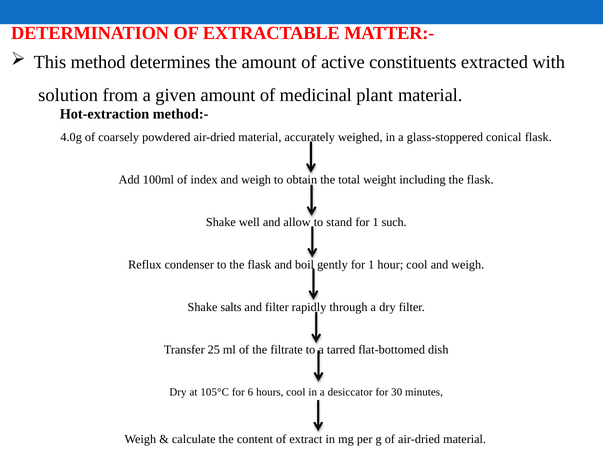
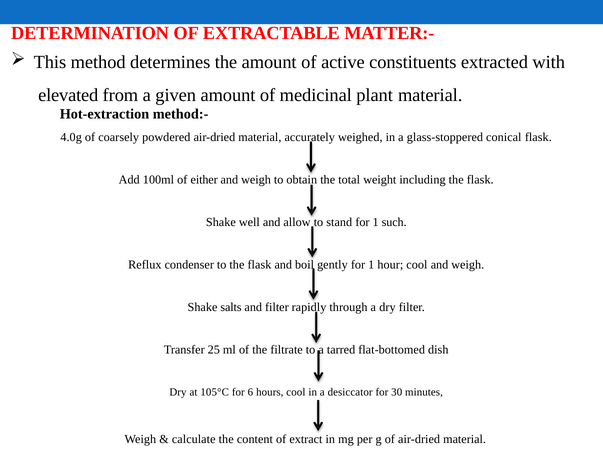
solution: solution -> elevated (68, 95)
index: index -> either (204, 179)
